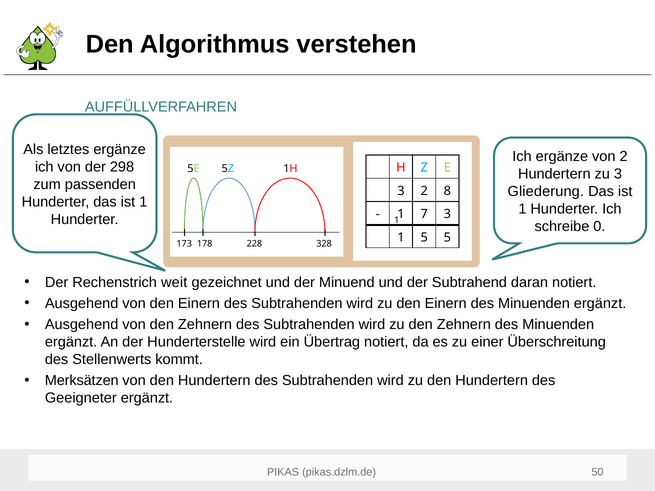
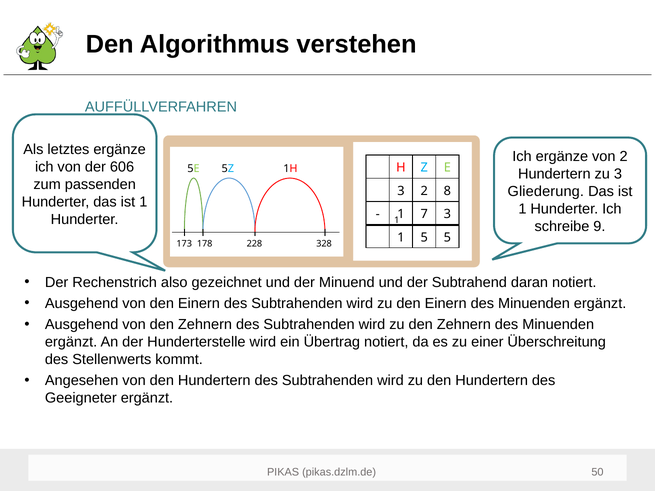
298: 298 -> 606 (122, 167)
0: 0 -> 9 (599, 226)
weit: weit -> also (174, 283)
Merksätzen: Merksätzen -> Angesehen (82, 381)
